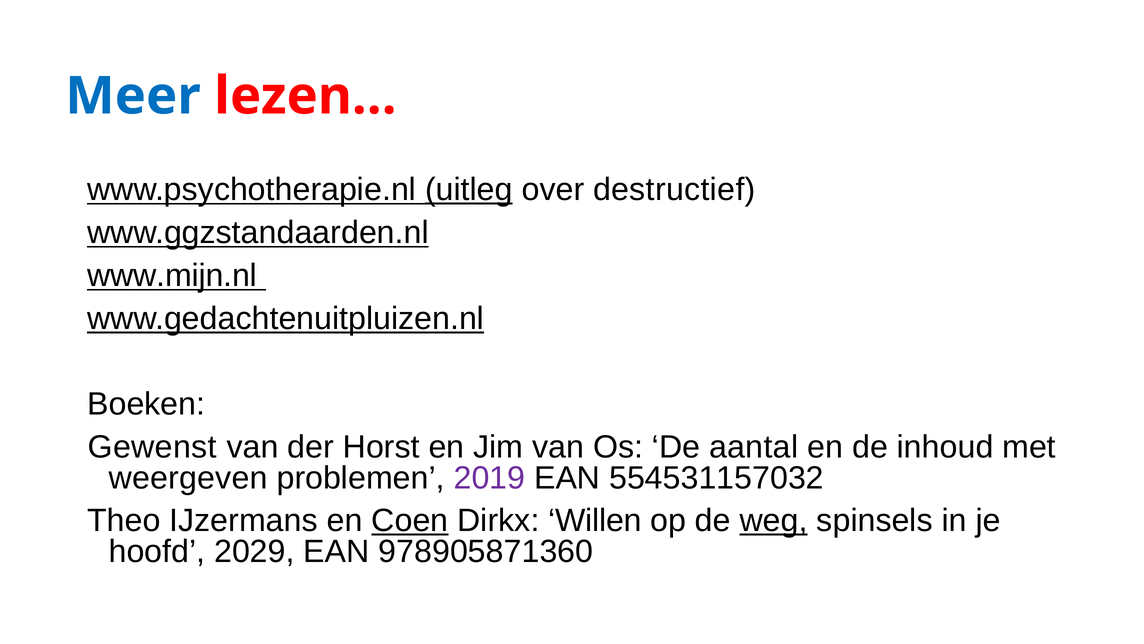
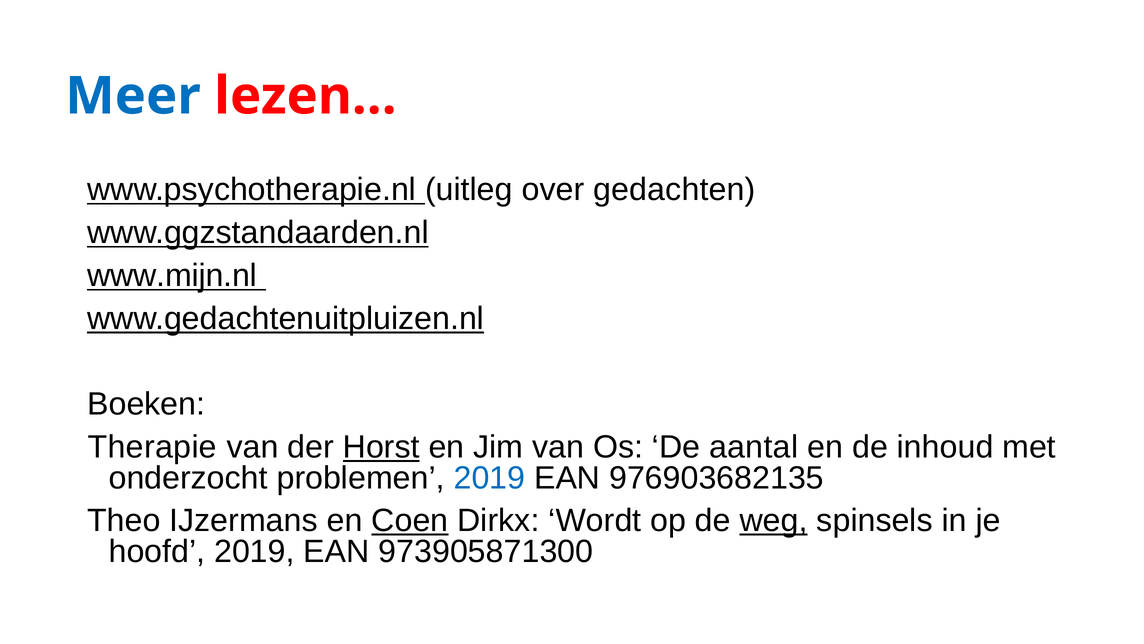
uitleg underline: present -> none (469, 190)
destructief: destructief -> gedachten (674, 190)
Gewenst: Gewenst -> Therapie (152, 447)
Horst underline: none -> present (381, 447)
weergeven: weergeven -> onderzocht (188, 478)
2019 colour: purple -> blue (489, 478)
554531157032: 554531157032 -> 976903682135 (716, 478)
Willen: Willen -> Wordt (595, 520)
hoofd 2029: 2029 -> 2019 (254, 551)
978905871360: 978905871360 -> 973905871300 (486, 551)
